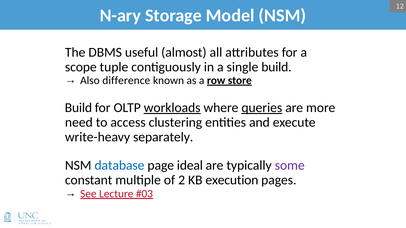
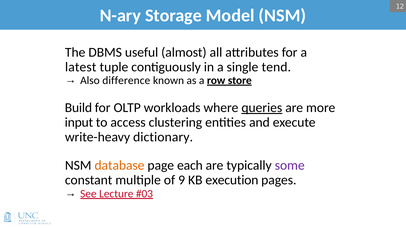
scope: scope -> latest (81, 67)
single build: build -> tend (276, 67)
workloads underline: present -> none (172, 108)
need: need -> input (79, 122)
separately: separately -> dictionary (163, 137)
database colour: blue -> orange (119, 166)
ideal: ideal -> each (190, 166)
2: 2 -> 9 (182, 180)
